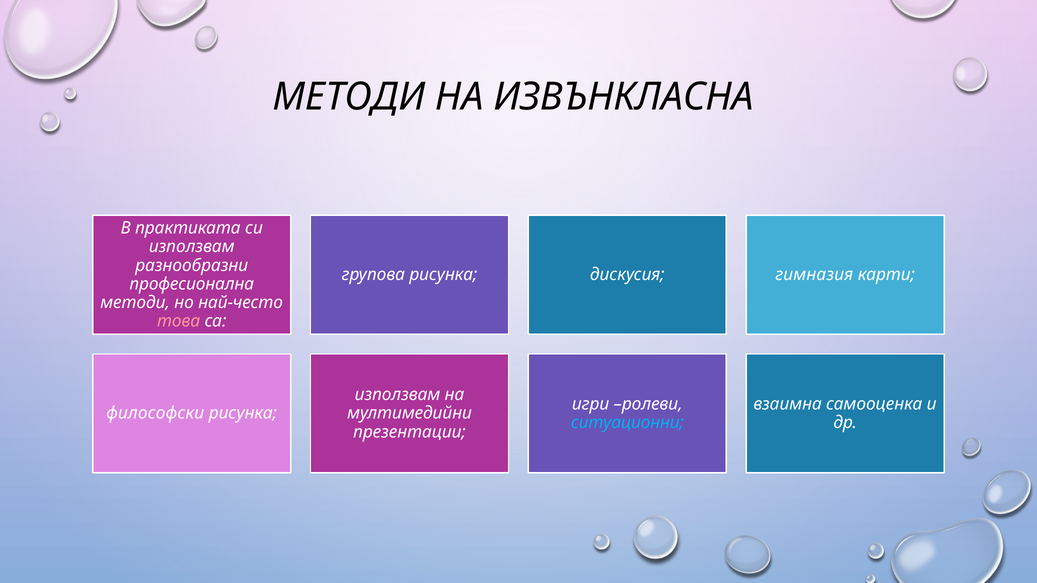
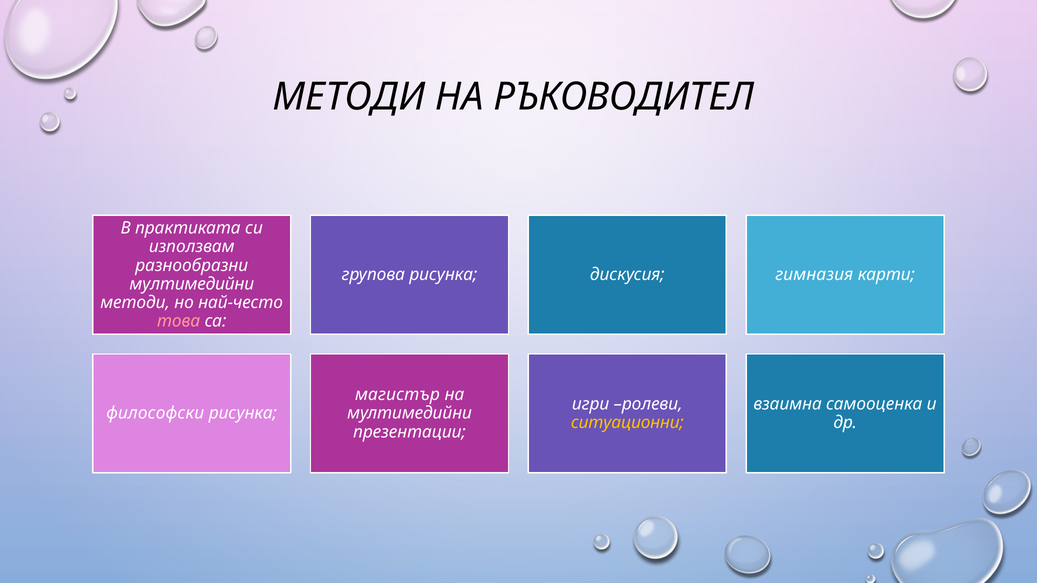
ИЗВЪНКЛАСНА: ИЗВЪНКЛАСНА -> РЪКОВОДИТЕЛ (624, 97)
професионална: професионална -> мултимедийни (192, 284)
използвам: използвам -> магистър (397, 395)
ситуационни colour: light blue -> yellow (627, 423)
